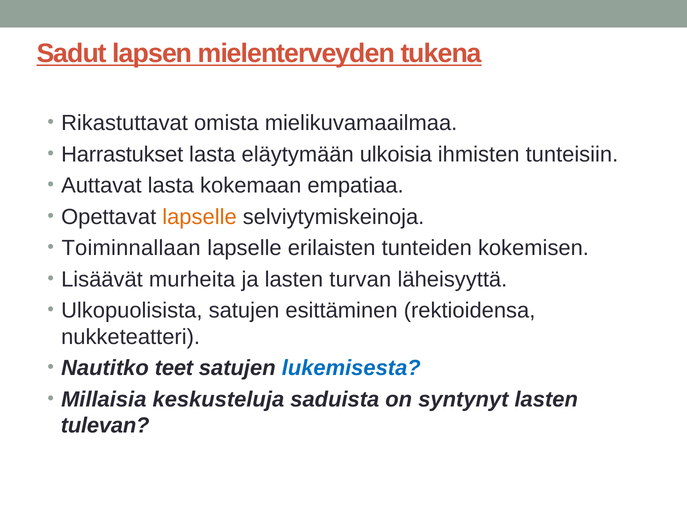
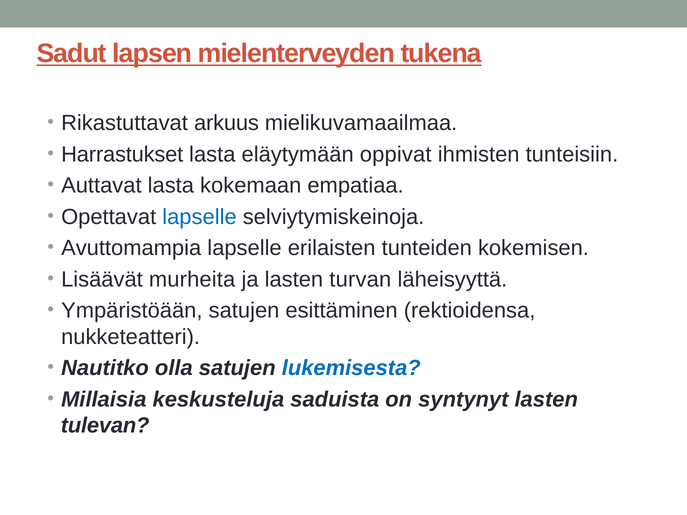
omista: omista -> arkuus (226, 123)
ulkoisia: ulkoisia -> oppivat (396, 154)
lapselle colour: orange -> blue (199, 217)
Toiminnallaan: Toiminnallaan -> Avuttomampia (131, 248)
Ulkopuolisista: Ulkopuolisista -> Ympäristöään (132, 311)
teet: teet -> olla (174, 368)
